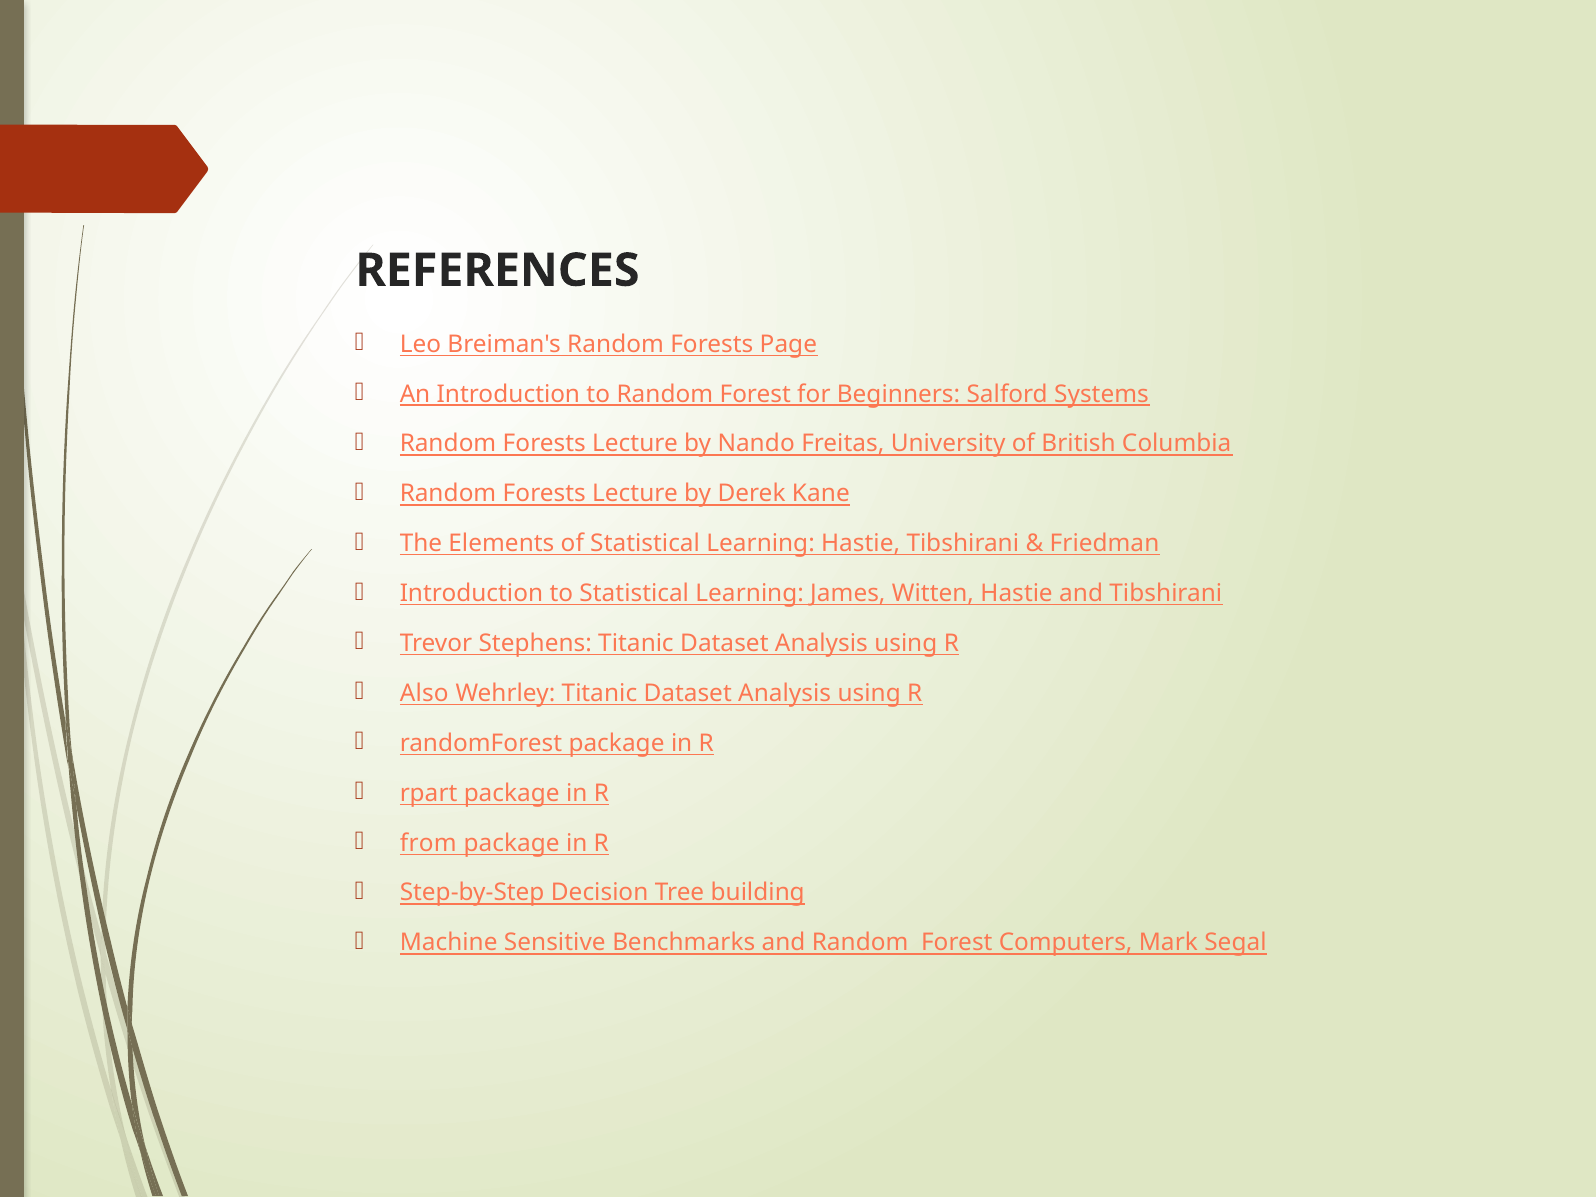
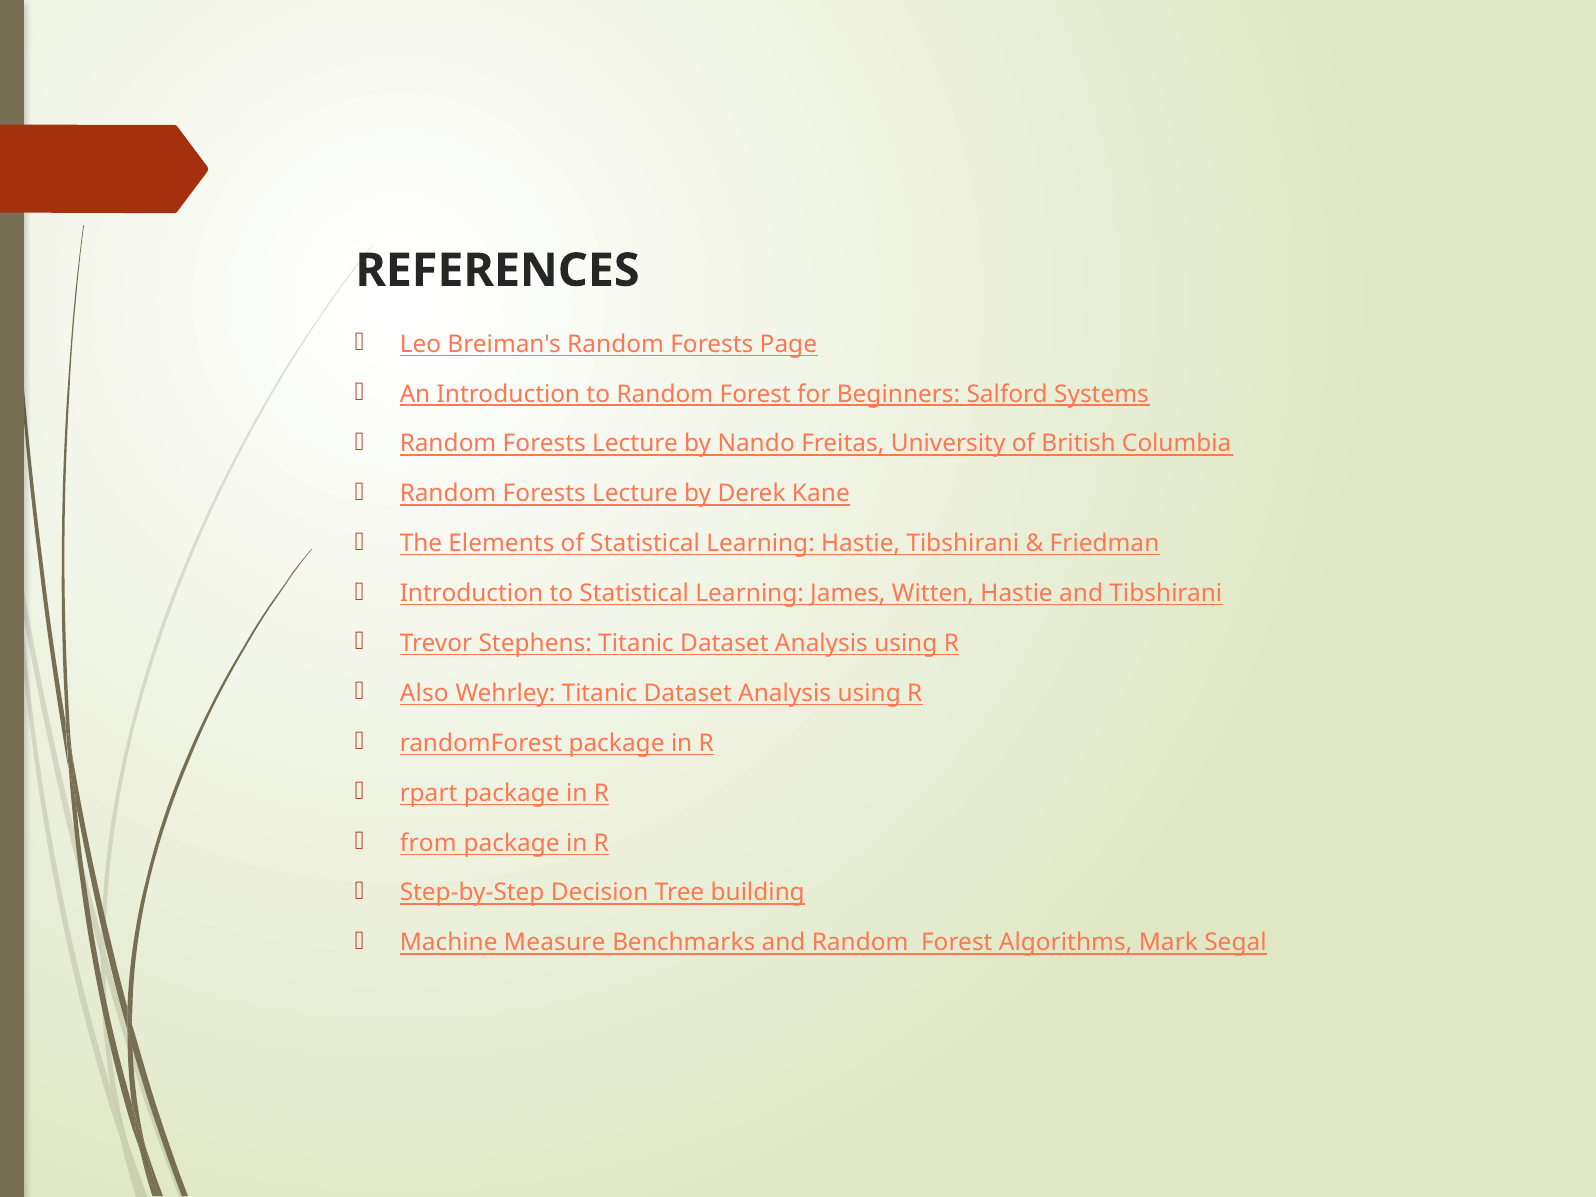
Sensitive: Sensitive -> Measure (555, 943)
Computers: Computers -> Algorithms (1066, 943)
